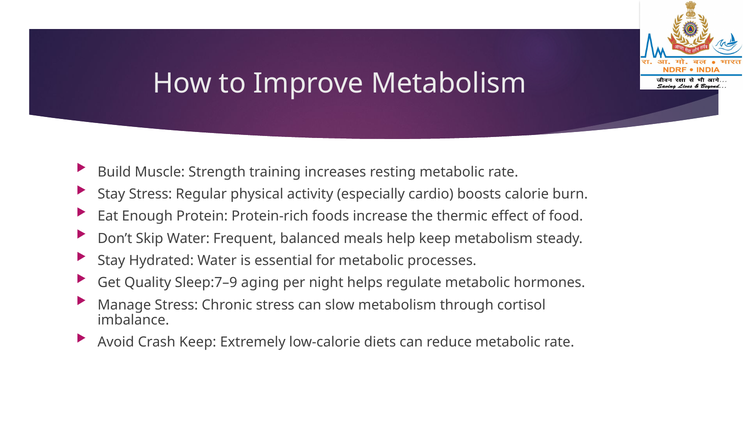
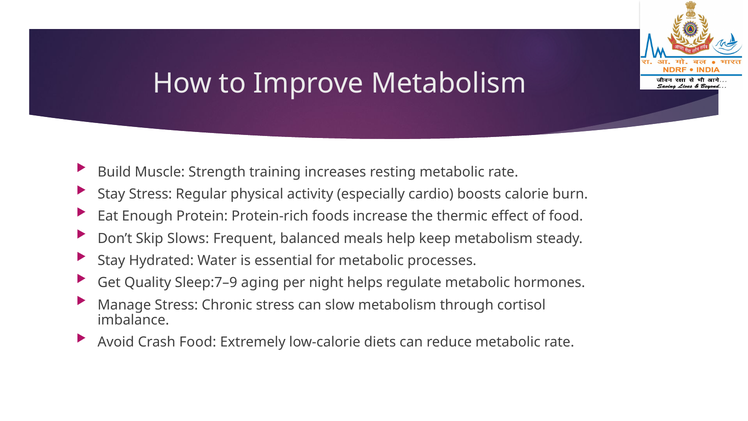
Skip Water: Water -> Slows (188, 238)
Crash Keep: Keep -> Food (198, 342)
